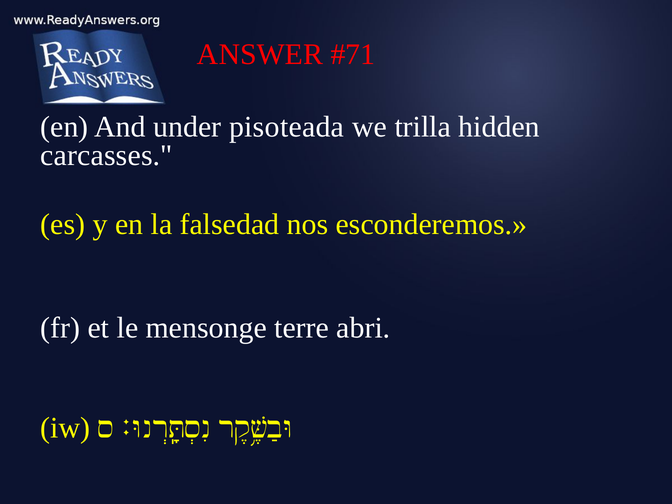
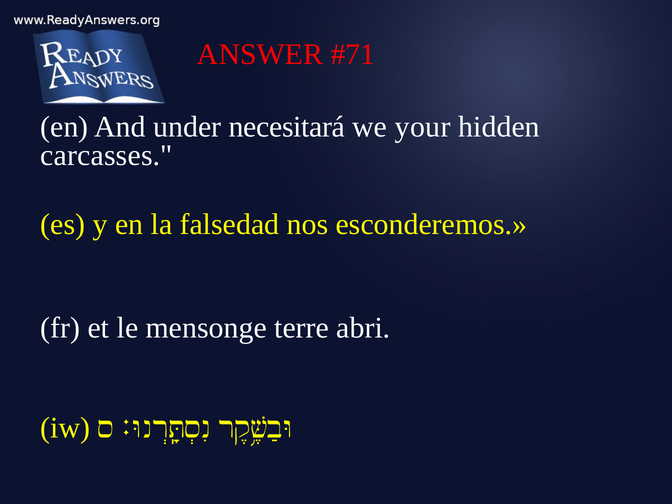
pisoteada: pisoteada -> necesitará (287, 127)
trilla: trilla -> your (423, 127)
